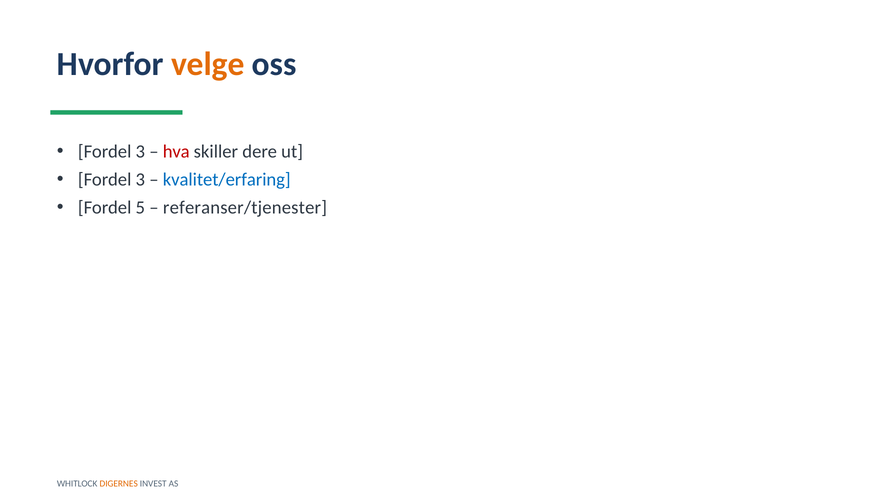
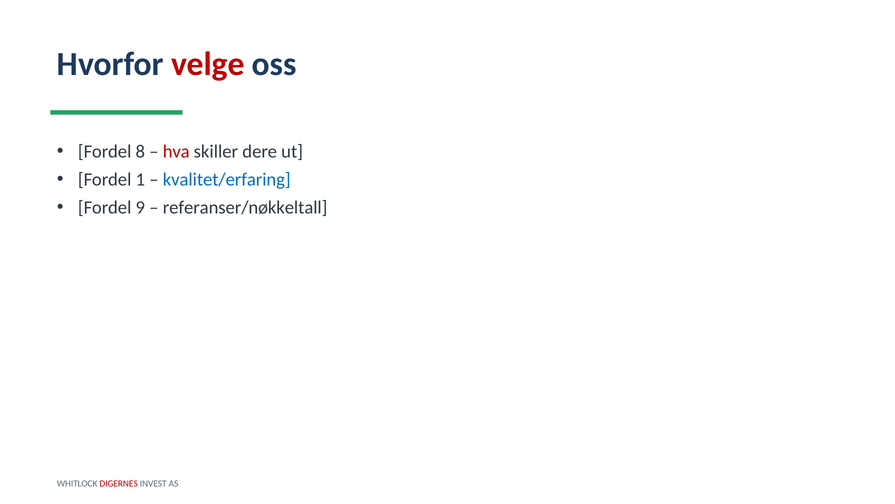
velge colour: orange -> red (208, 64)
3: 3 -> 8 (140, 152)
3: 3 -> 1 (140, 180)
5: 5 -> 9 (140, 208)
referanser/tjenester: referanser/tjenester -> referanser/nøkkeltall (245, 208)
DIGERNES colour: orange -> red (119, 483)
